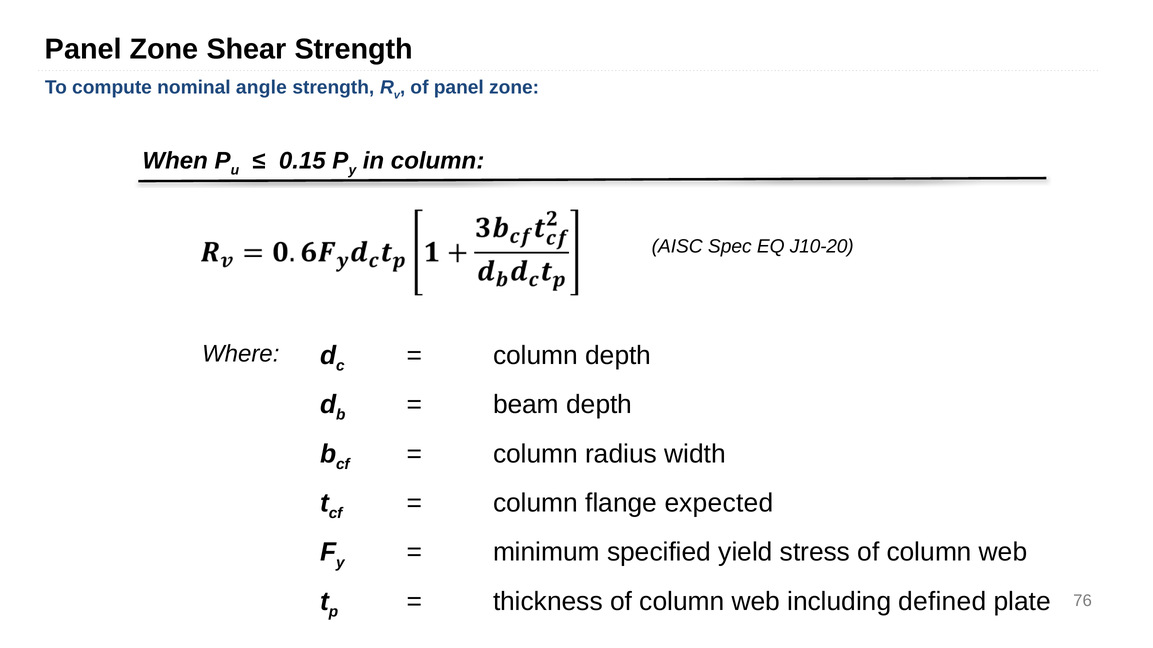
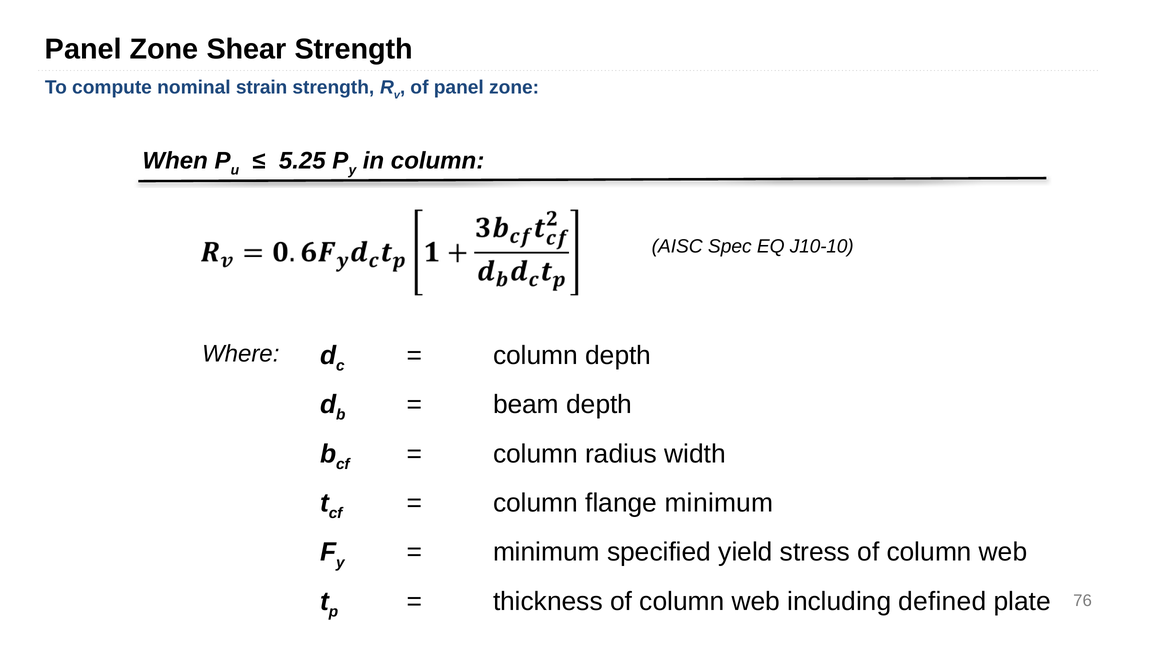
angle: angle -> strain (262, 88)
0.15: 0.15 -> 5.25 (302, 161)
J10-20: J10-20 -> J10-10 (822, 247)
flange expected: expected -> minimum (719, 503)
